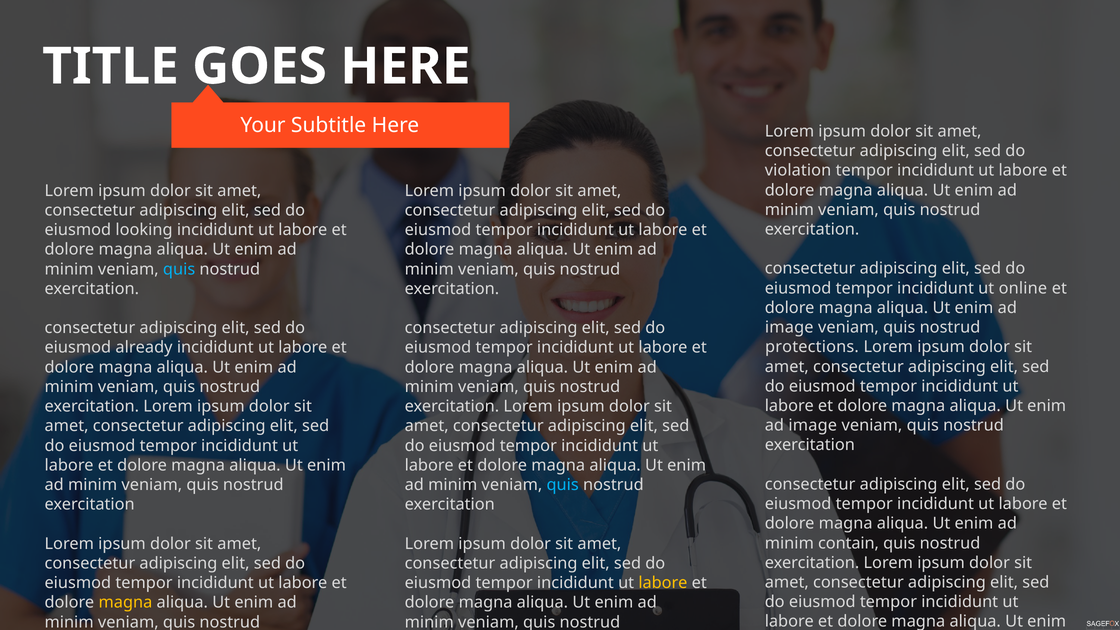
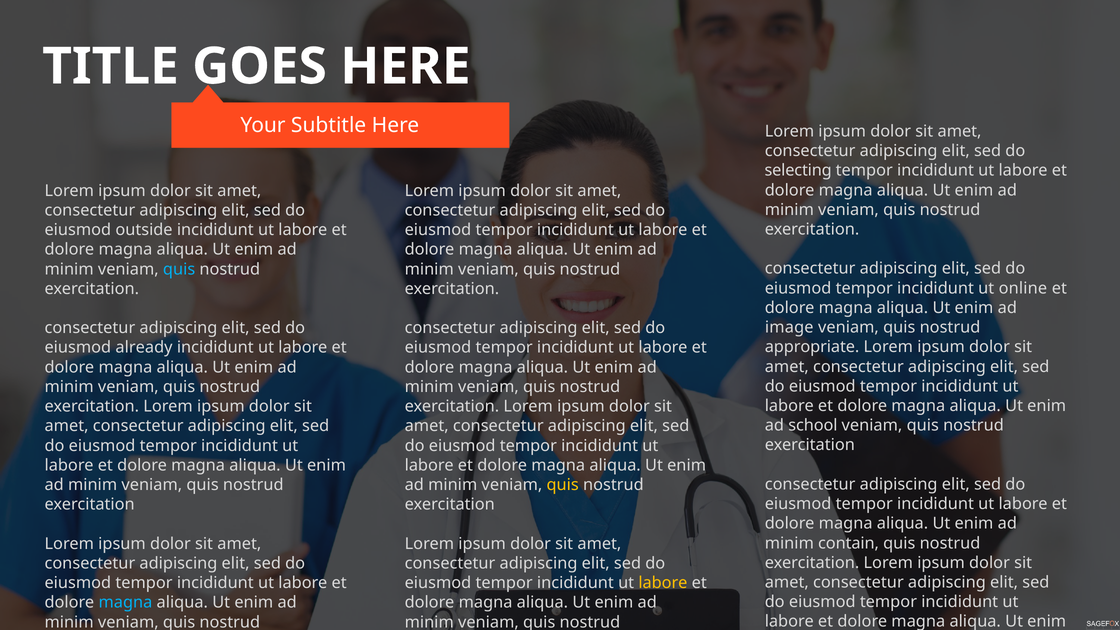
violation: violation -> selecting (798, 171)
looking: looking -> outside (144, 230)
protections: protections -> appropriate (812, 347)
image: image -> school (813, 425)
quis colour: light blue -> yellow (563, 485)
magna colour: yellow -> light blue (125, 603)
